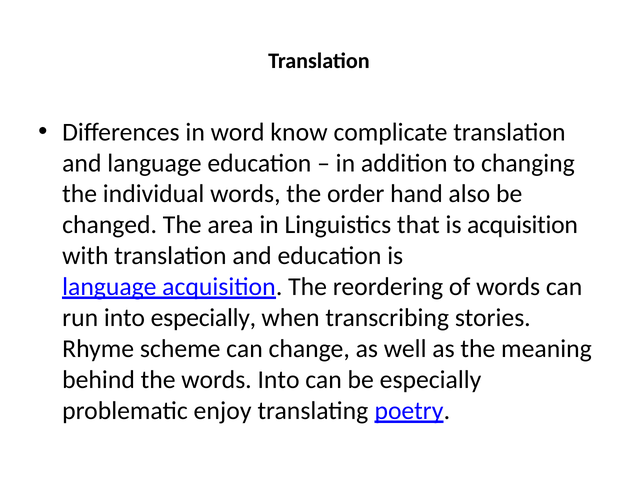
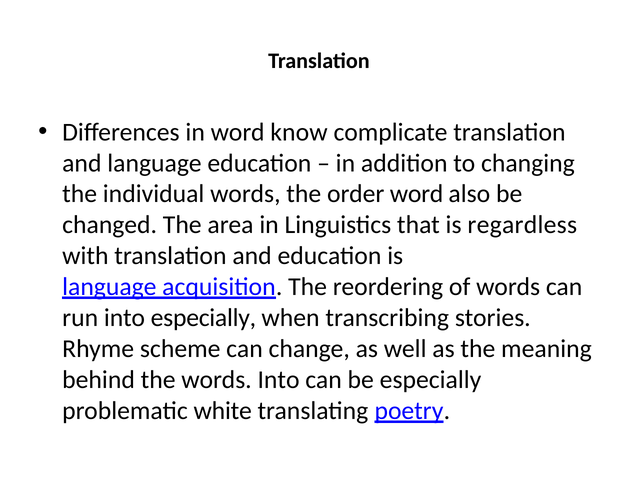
order hand: hand -> word (417, 194)
is acquisition: acquisition -> regardless (522, 225)
enjoy: enjoy -> white (223, 410)
